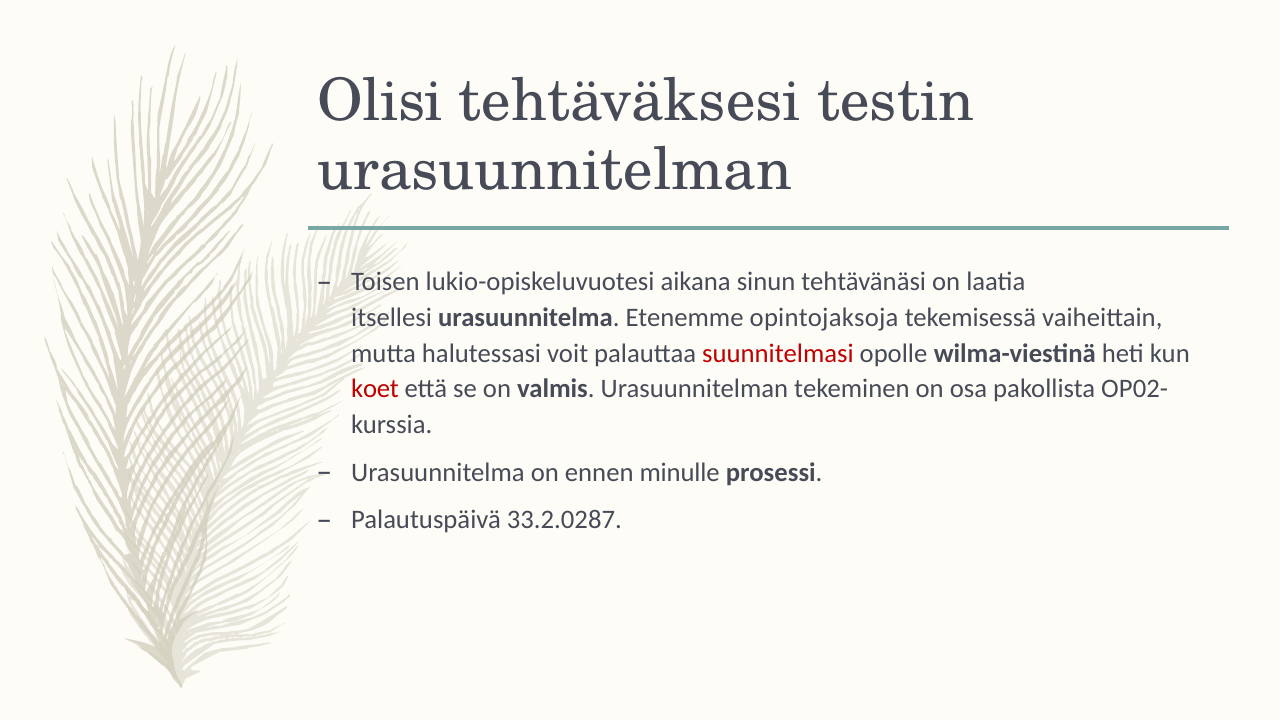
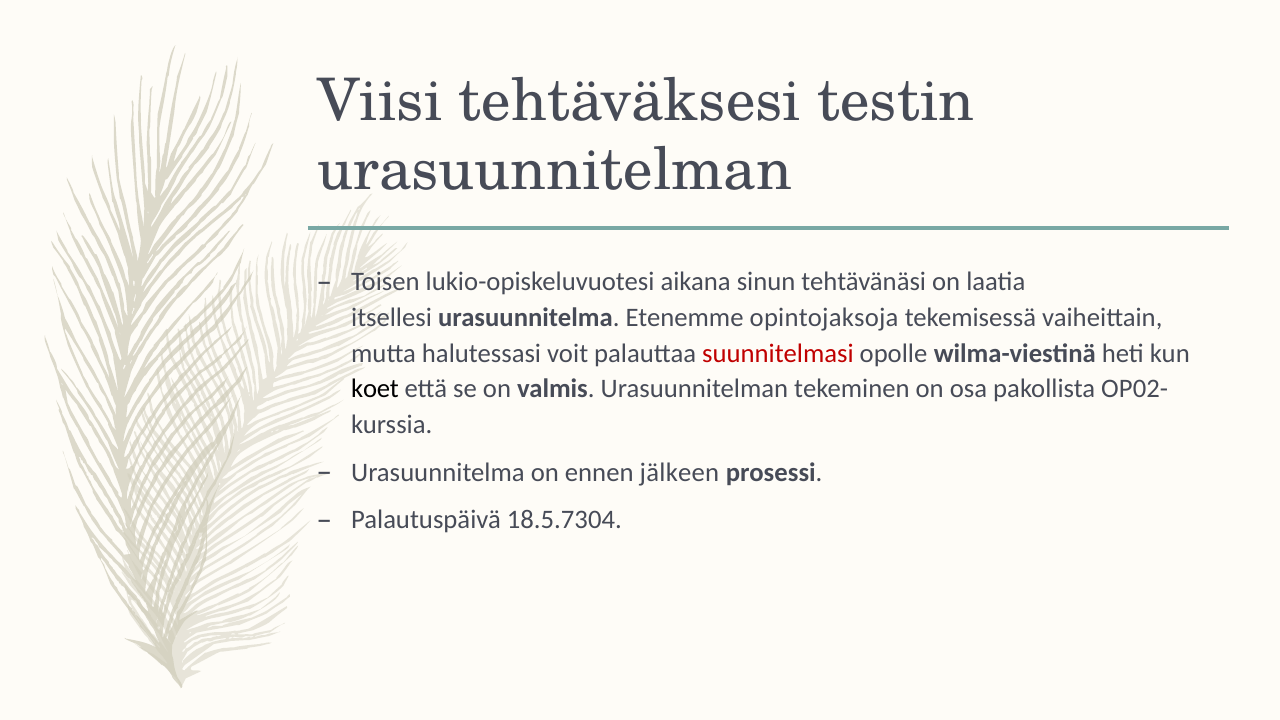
Olisi: Olisi -> Viisi (380, 101)
koet colour: red -> black (375, 389)
minulle: minulle -> jälkeen (679, 472)
33.2.0287: 33.2.0287 -> 18.5.7304 (564, 520)
